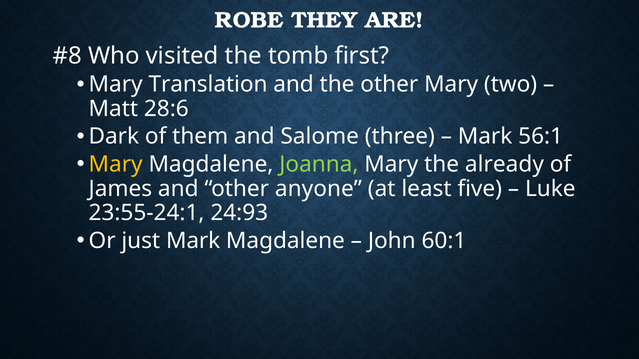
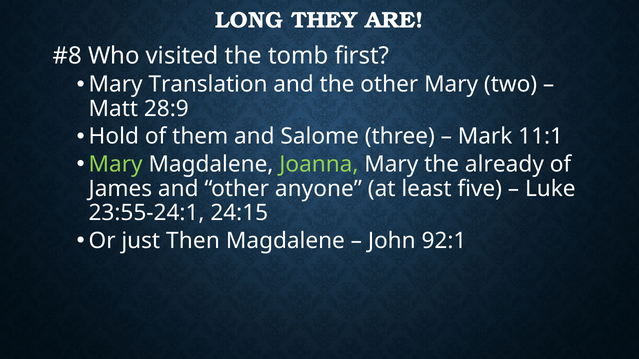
ROBE: ROBE -> LONG (249, 20)
28:6: 28:6 -> 28:9 (166, 109)
Dark: Dark -> Hold (114, 137)
56:1: 56:1 -> 11:1 (541, 137)
Mary colour: yellow -> light green (116, 164)
24:93: 24:93 -> 24:15 (239, 213)
just Mark: Mark -> Then (193, 241)
60:1: 60:1 -> 92:1 (444, 241)
